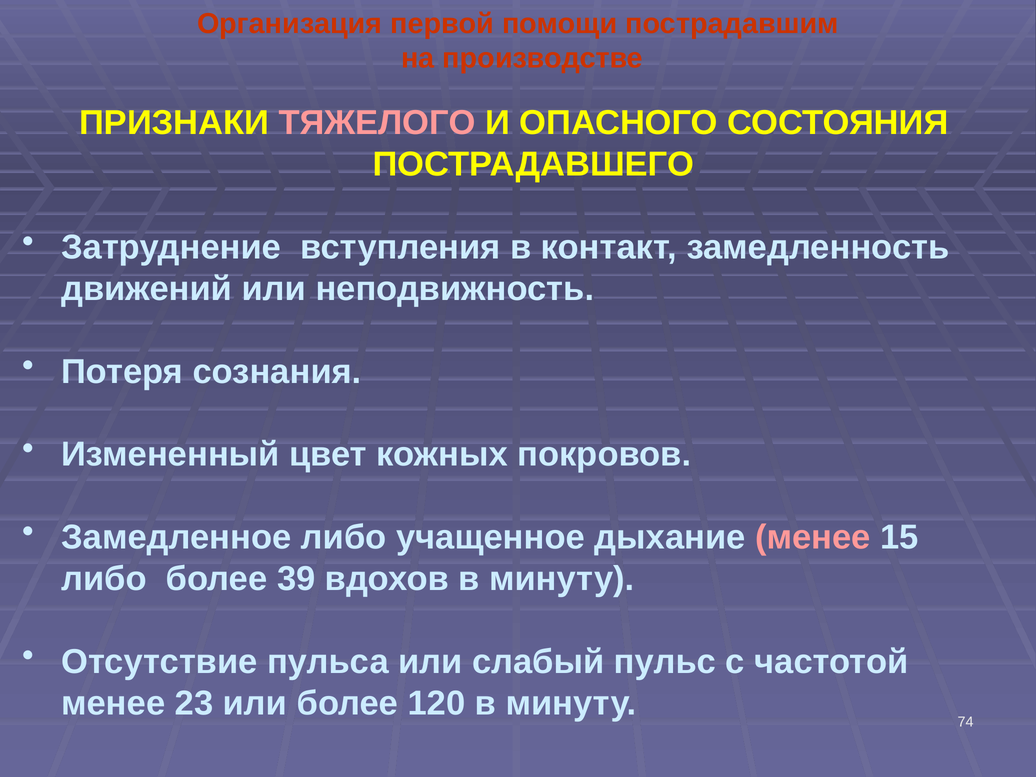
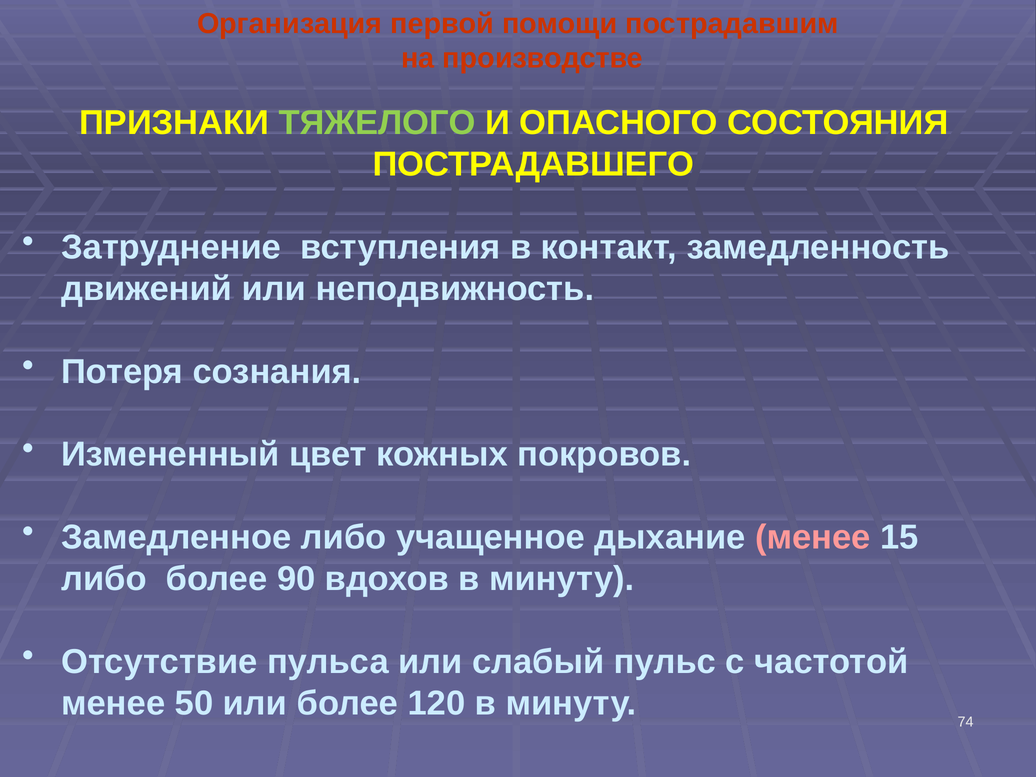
ТЯЖЕЛОГО colour: pink -> light green (377, 123)
39: 39 -> 90 (296, 579)
23: 23 -> 50 (194, 703)
